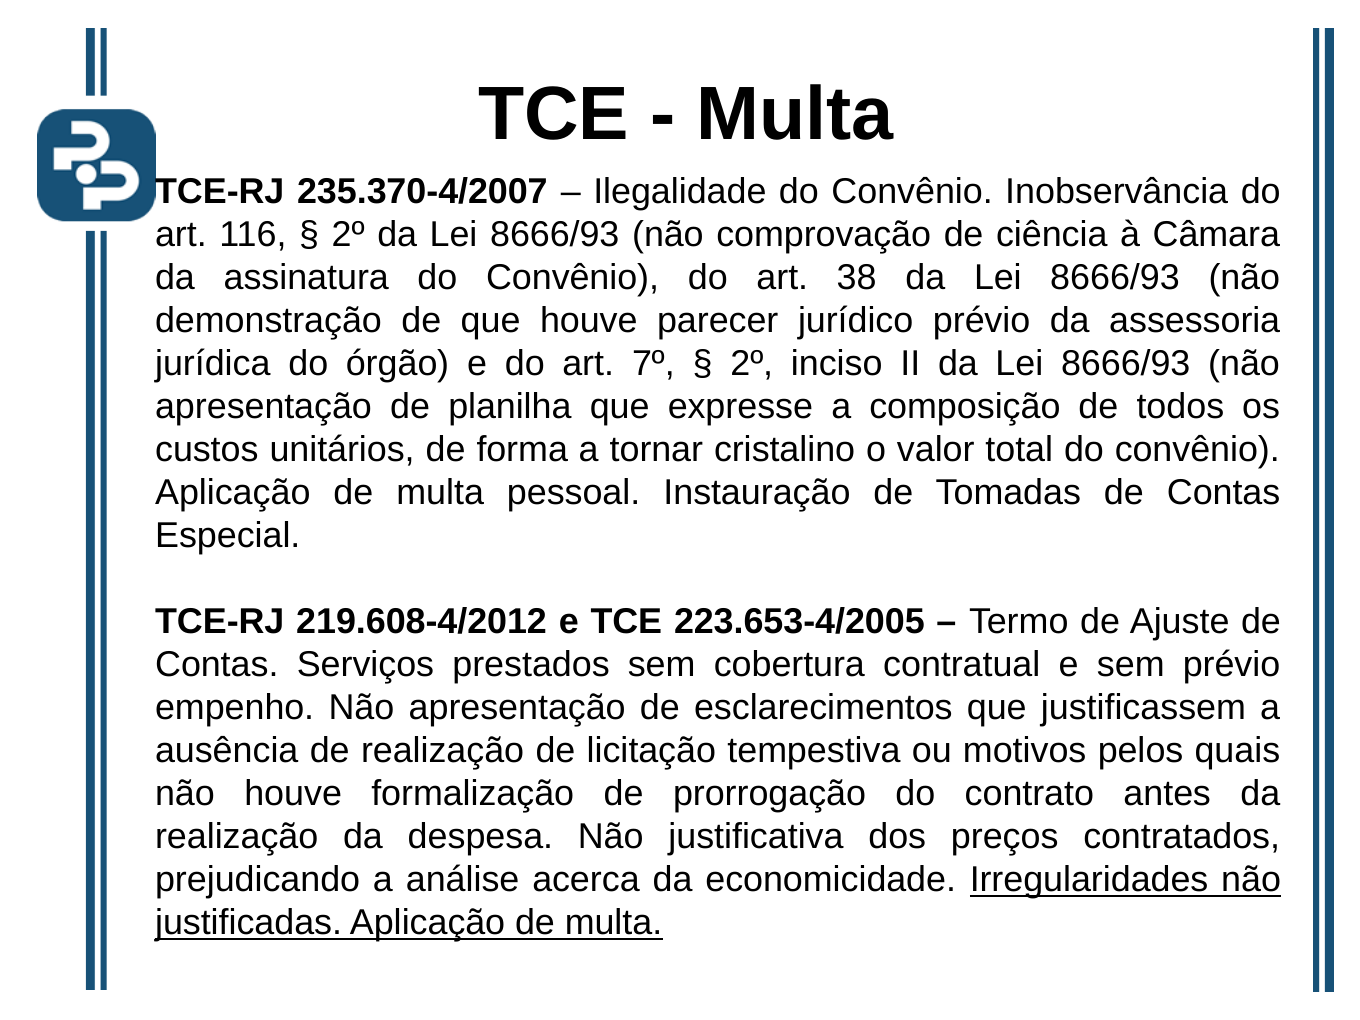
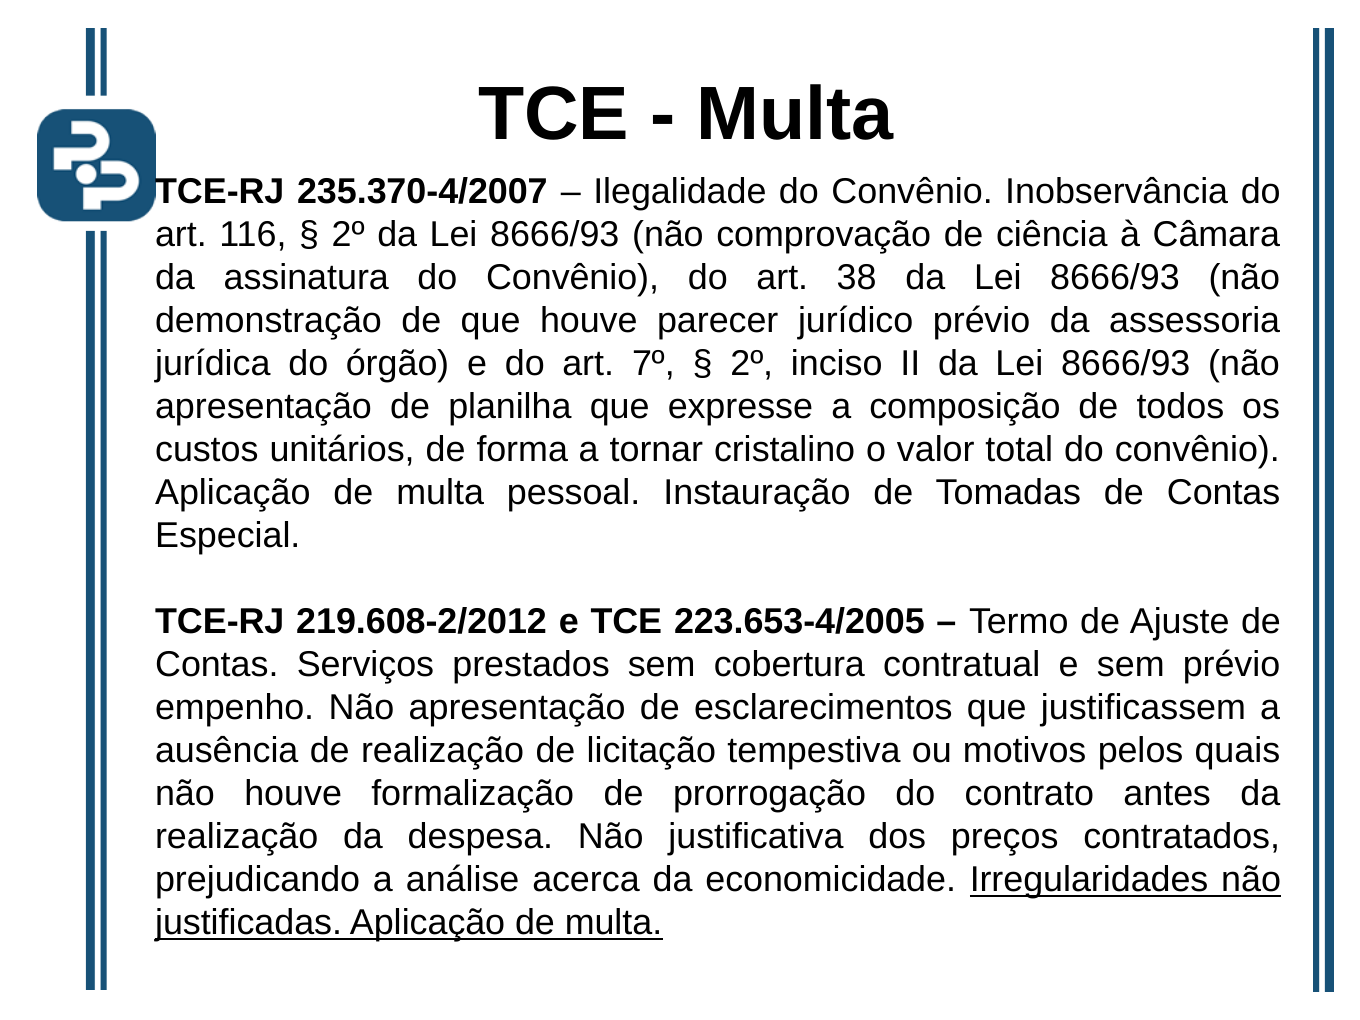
219.608-4/2012: 219.608-4/2012 -> 219.608-2/2012 (422, 622)
